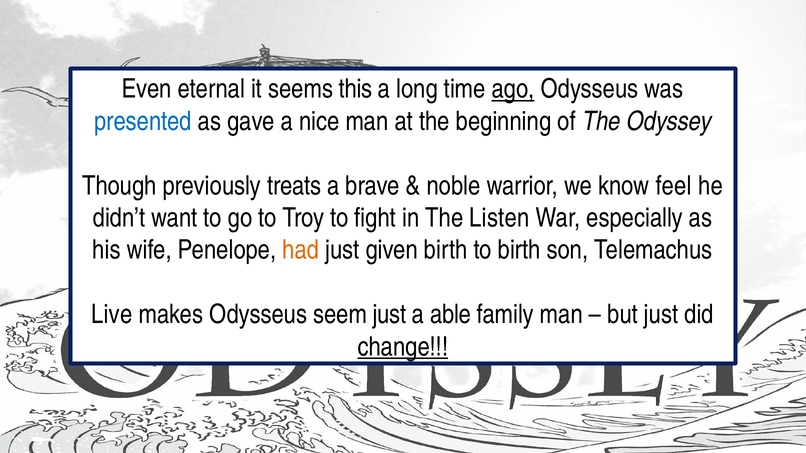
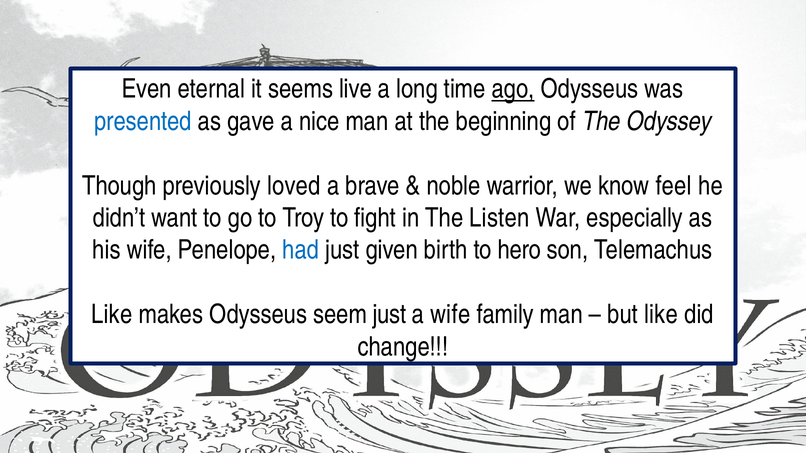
this: this -> live (356, 89)
treats: treats -> loved (294, 186)
had colour: orange -> blue (301, 250)
to birth: birth -> hero (519, 250)
Live: Live -> Like (112, 315)
a able: able -> wife (450, 315)
but just: just -> like (661, 315)
change underline: present -> none (403, 347)
